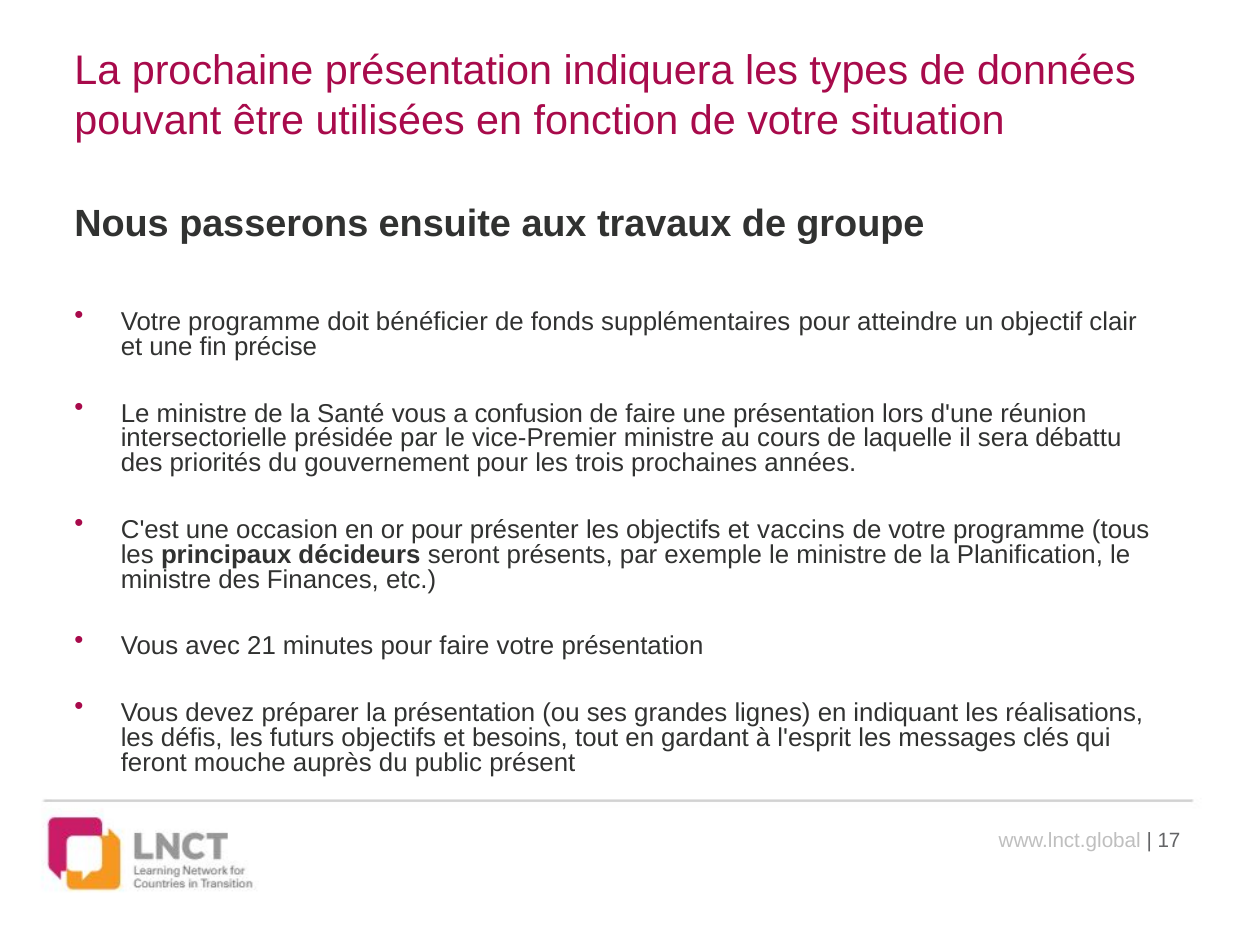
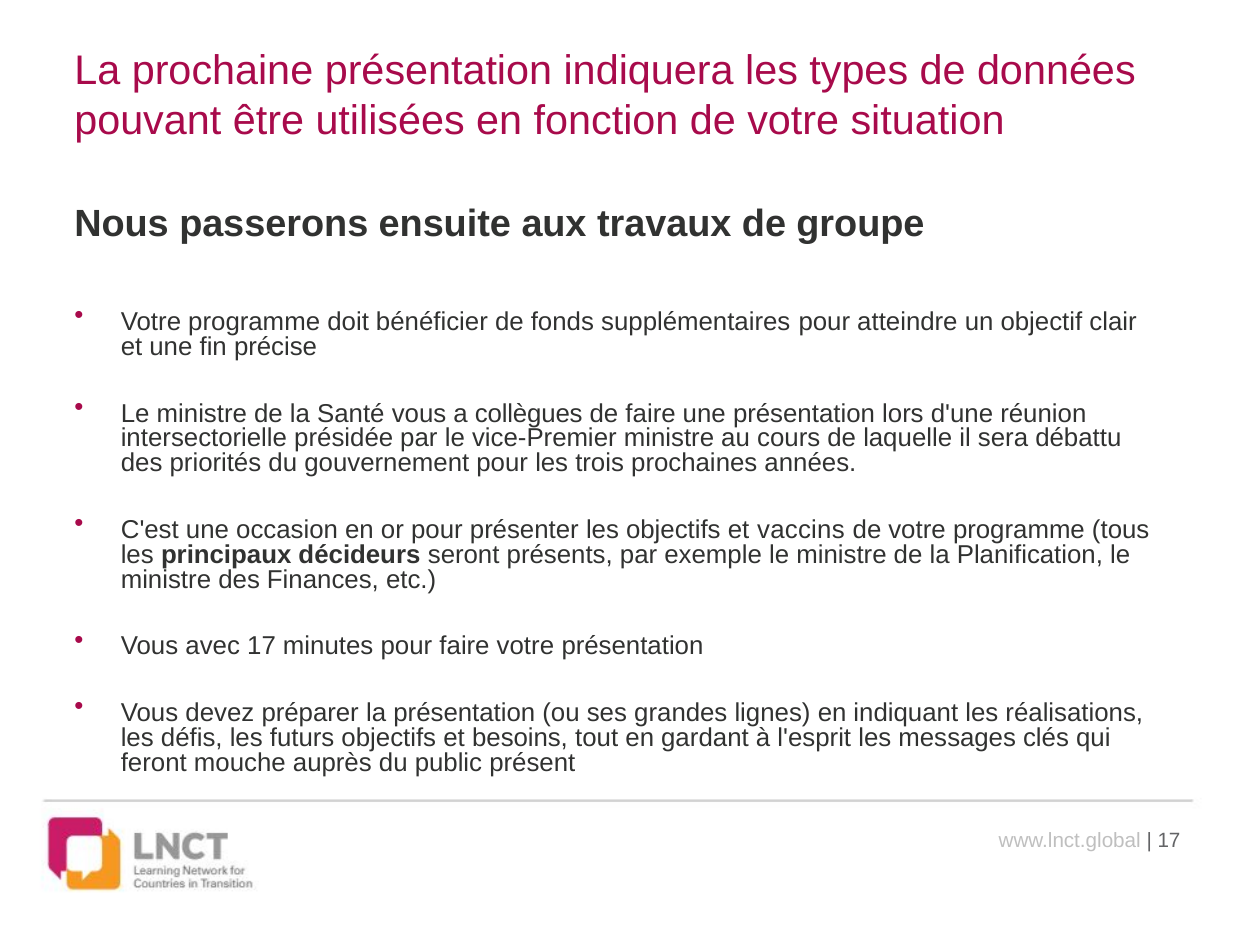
confusion: confusion -> collègues (529, 414)
avec 21: 21 -> 17 (262, 646)
